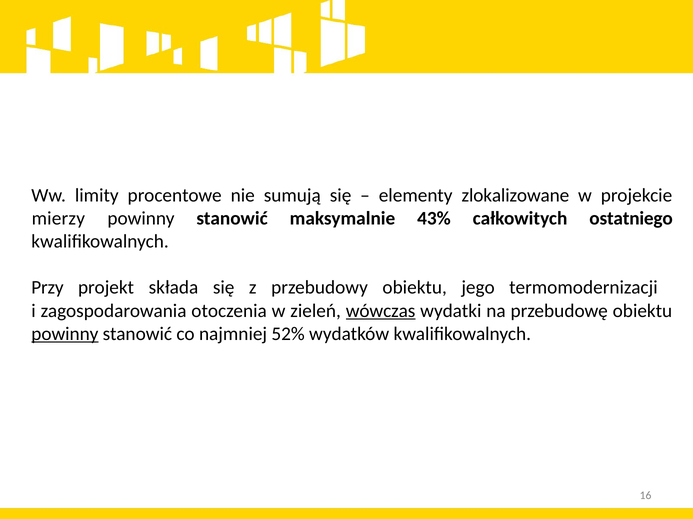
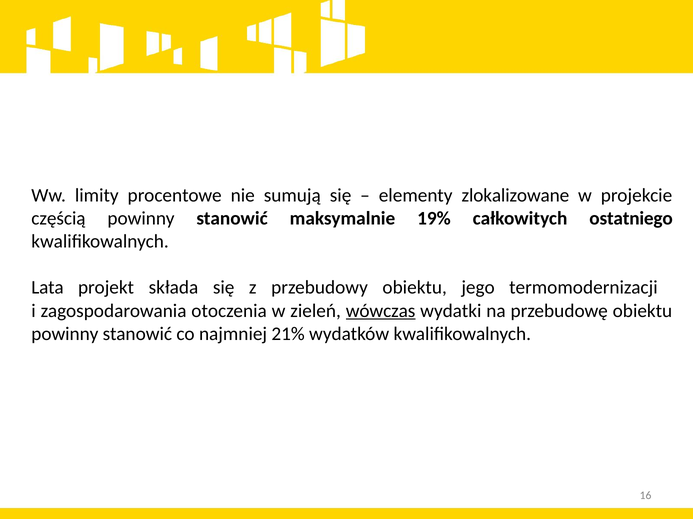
mierzy: mierzy -> częścią (58, 219)
43%: 43% -> 19% (434, 219)
Przy: Przy -> Lata (47, 288)
powinny underline: present -> none (65, 334)
52%: 52% -> 21% (288, 334)
